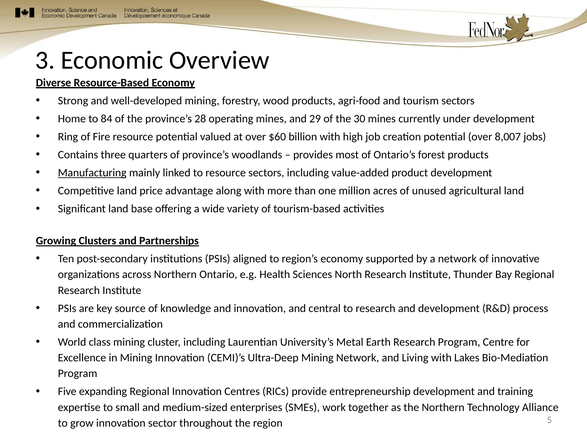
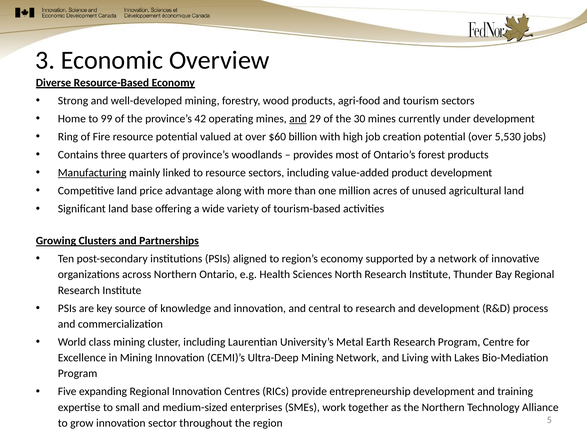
84: 84 -> 99 (107, 119)
28: 28 -> 42 (200, 119)
and underline: none -> present (298, 119)
8,007: 8,007 -> 5,530 (508, 137)
